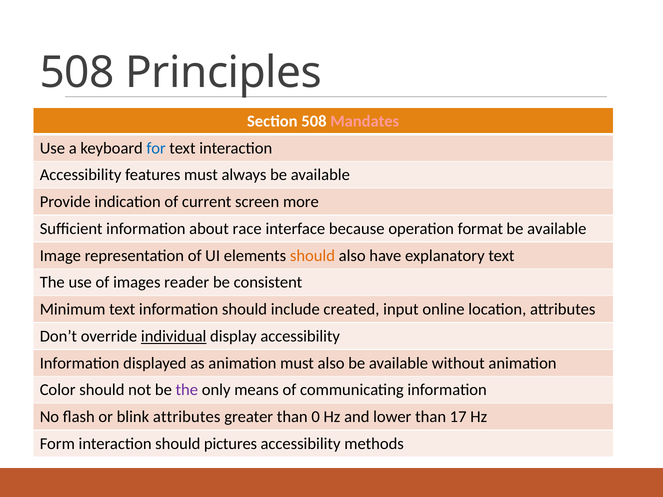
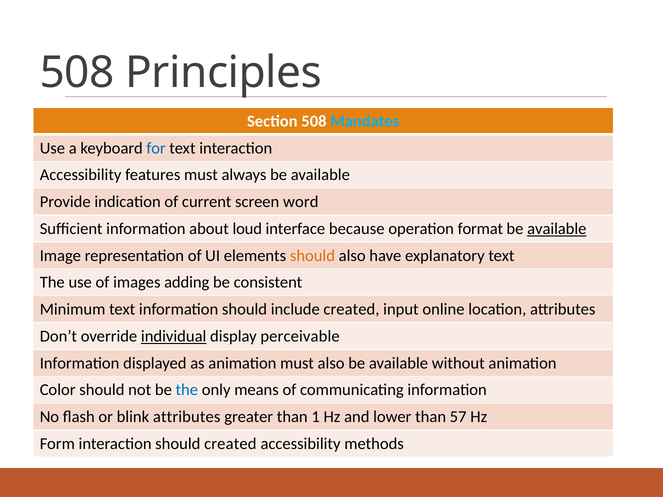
Mandates colour: pink -> light blue (365, 121)
more: more -> word (301, 202)
race: race -> loud (247, 229)
available underline: none -> present (557, 229)
reader: reader -> adding (187, 283)
display accessibility: accessibility -> perceivable (300, 336)
the colour: purple -> blue (187, 390)
0: 0 -> 1 (316, 417)
17: 17 -> 57 (458, 417)
should pictures: pictures -> created (230, 444)
